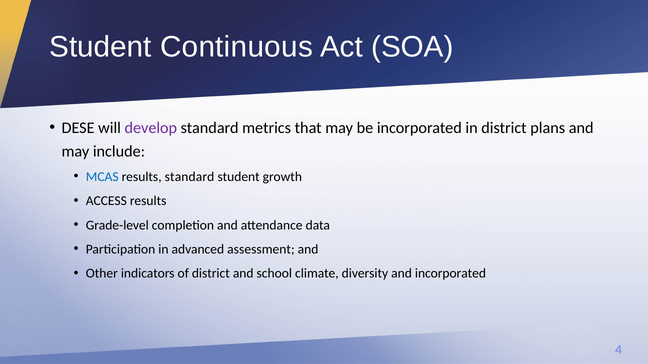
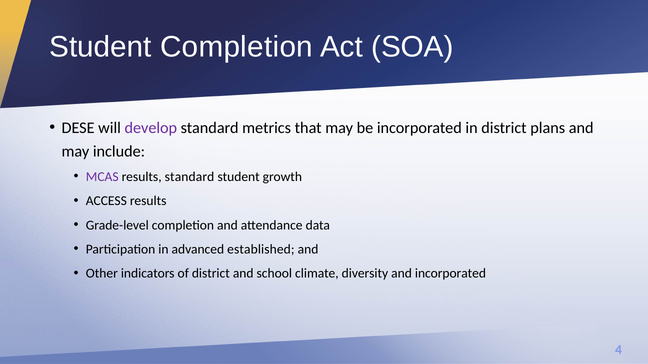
Student Continuous: Continuous -> Completion (237, 47)
MCAS colour: blue -> purple (102, 177)
assessment: assessment -> established (261, 250)
